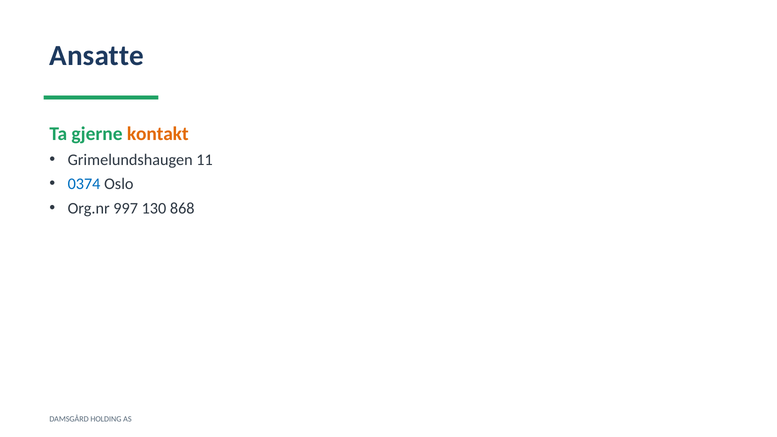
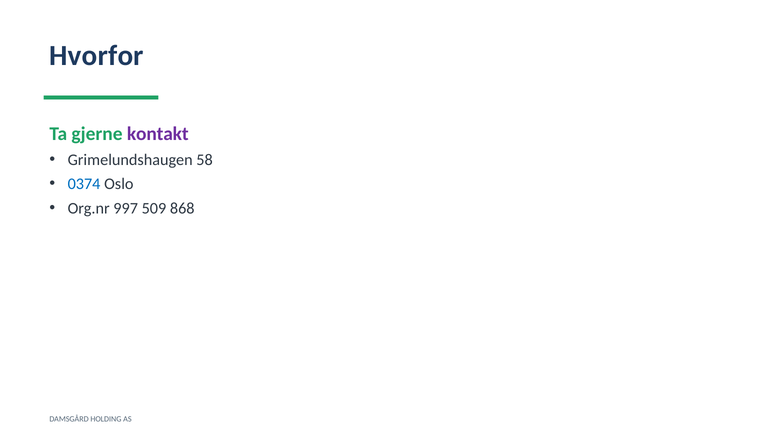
Ansatte: Ansatte -> Hvorfor (97, 55)
kontakt colour: orange -> purple (158, 134)
11: 11 -> 58 (205, 160)
130: 130 -> 509 (154, 208)
